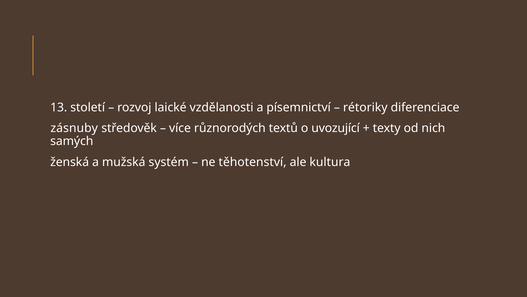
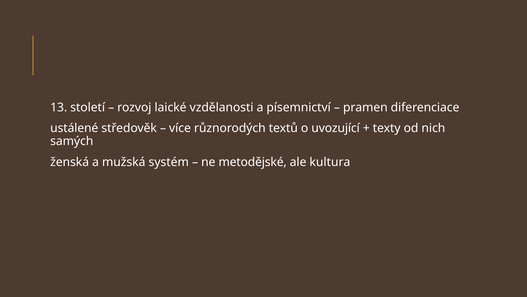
rétoriky: rétoriky -> pramen (365, 107)
zásnuby: zásnuby -> ustálené (74, 128)
těhotenství: těhotenství -> metodějské (253, 162)
